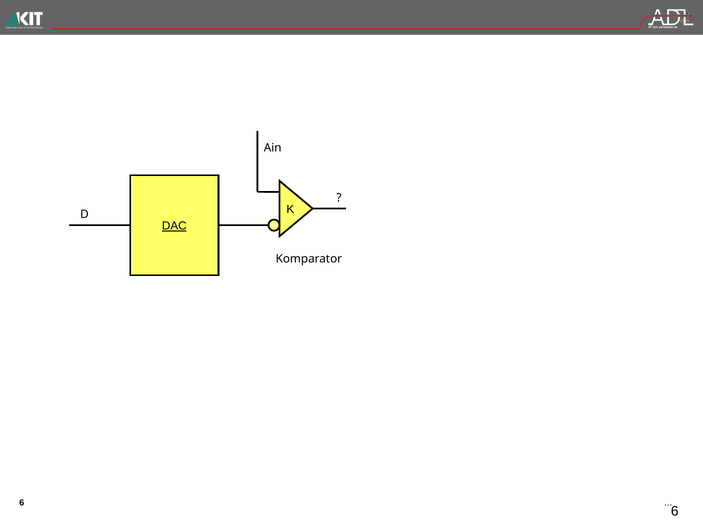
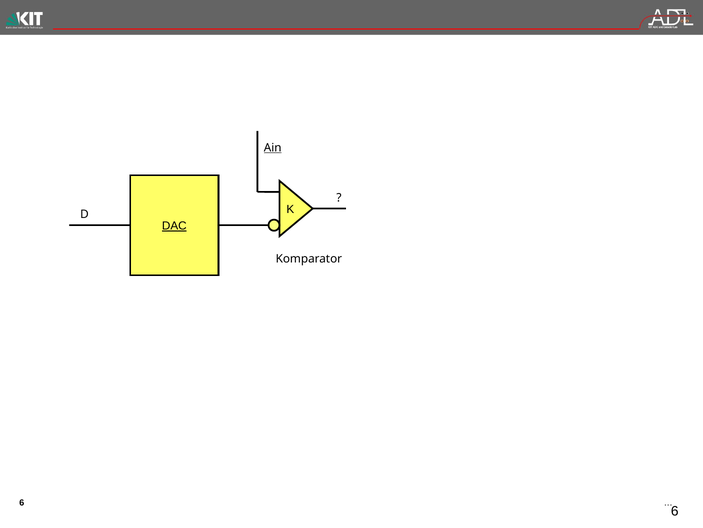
Ain underline: none -> present (273, 148)
